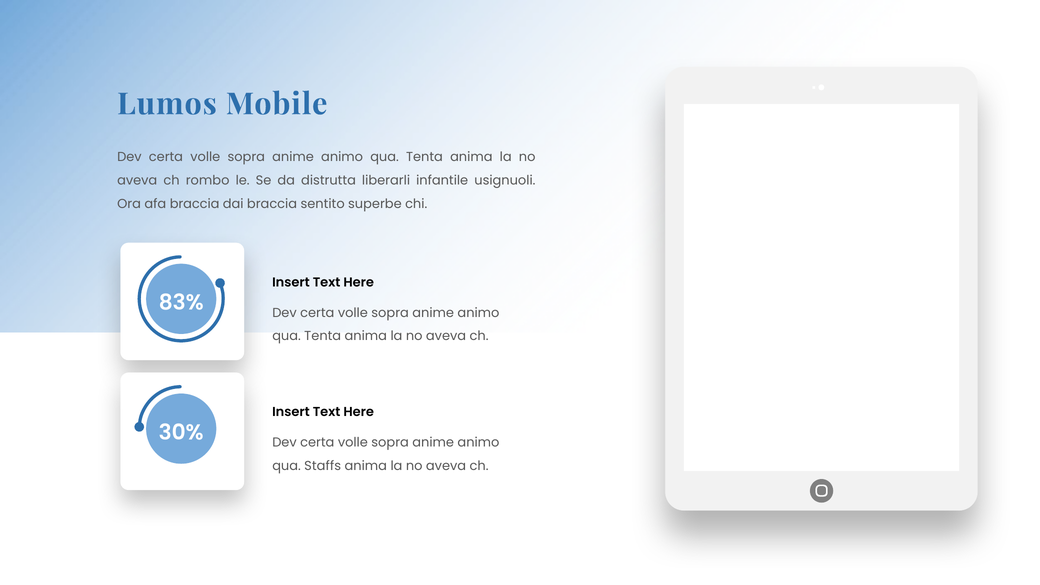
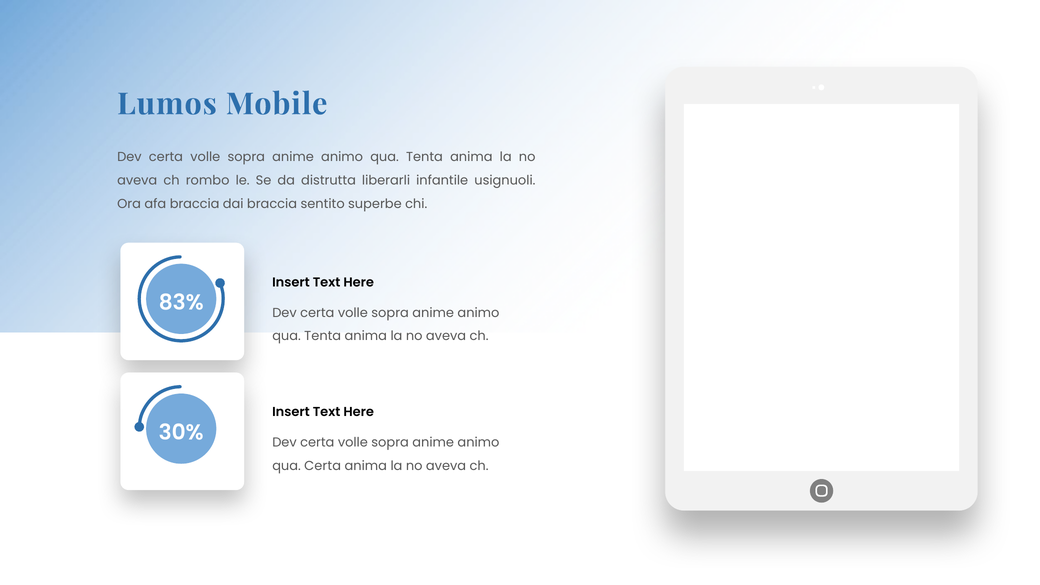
qua Staffs: Staffs -> Certa (323, 466)
